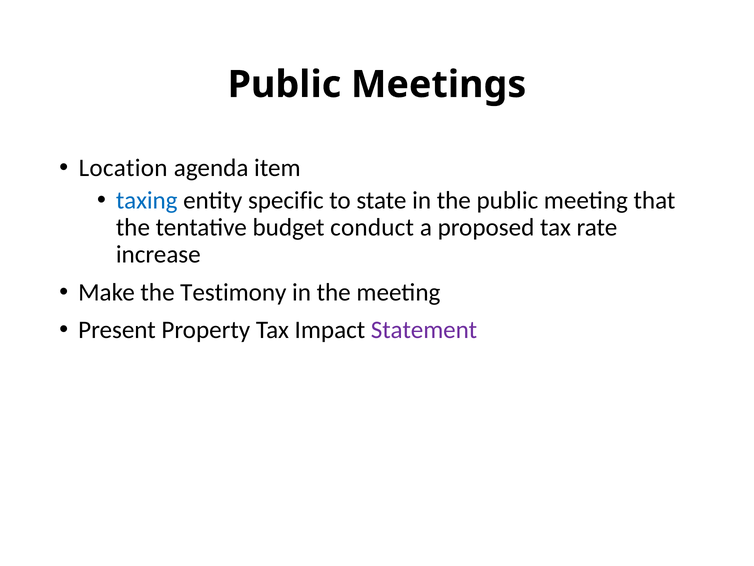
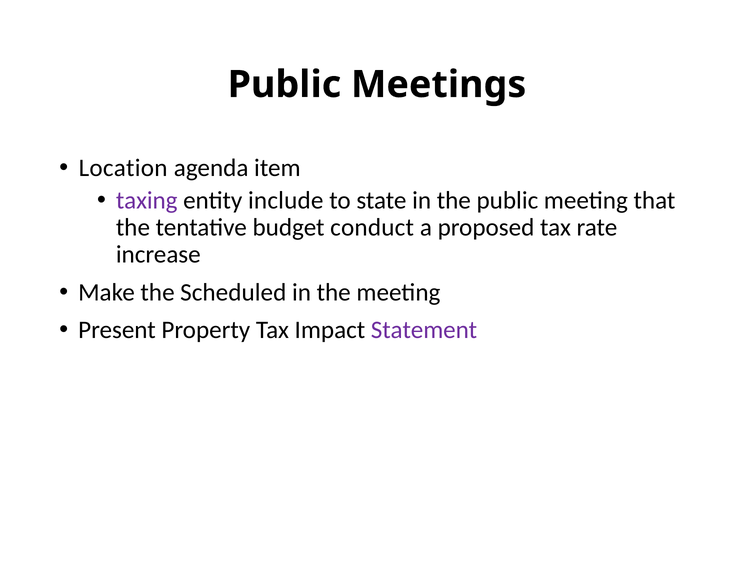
taxing colour: blue -> purple (147, 200)
specific: specific -> include (286, 200)
Testimony: Testimony -> Scheduled (233, 292)
